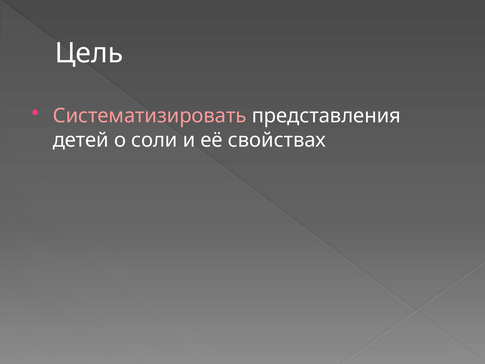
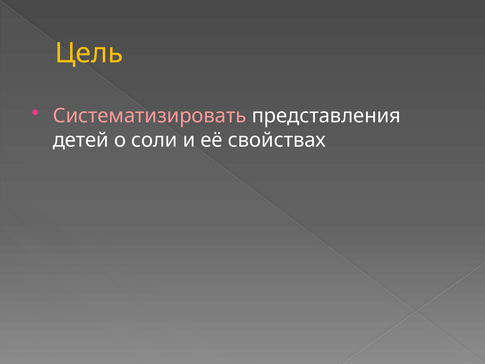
Цель colour: white -> yellow (89, 53)
